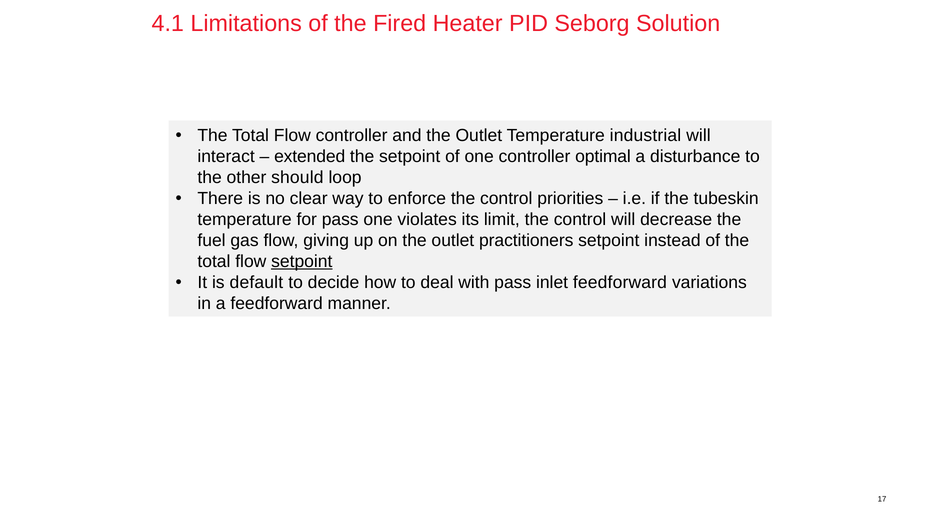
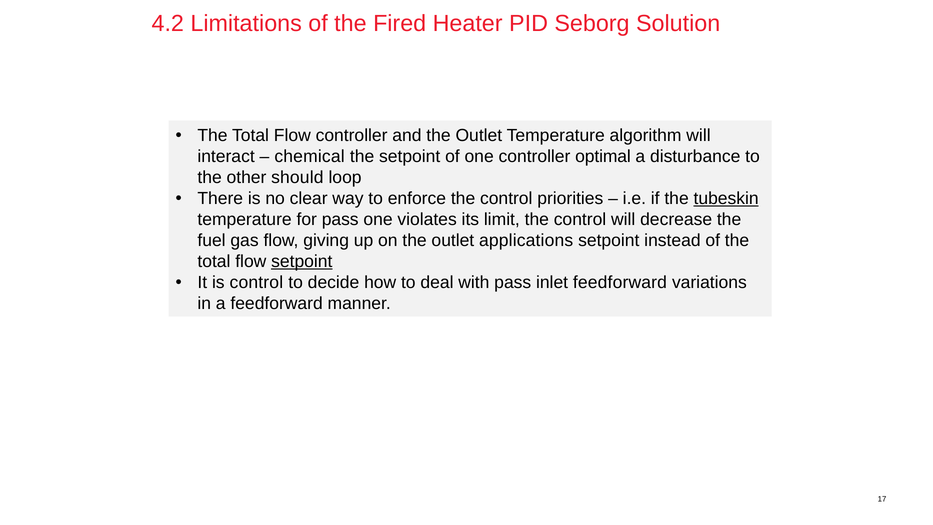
4.1: 4.1 -> 4.2 (168, 23)
industrial: industrial -> algorithm (646, 136)
extended: extended -> chemical (310, 157)
tubeskin underline: none -> present (726, 199)
practitioners: practitioners -> applications (526, 241)
is default: default -> control (256, 283)
